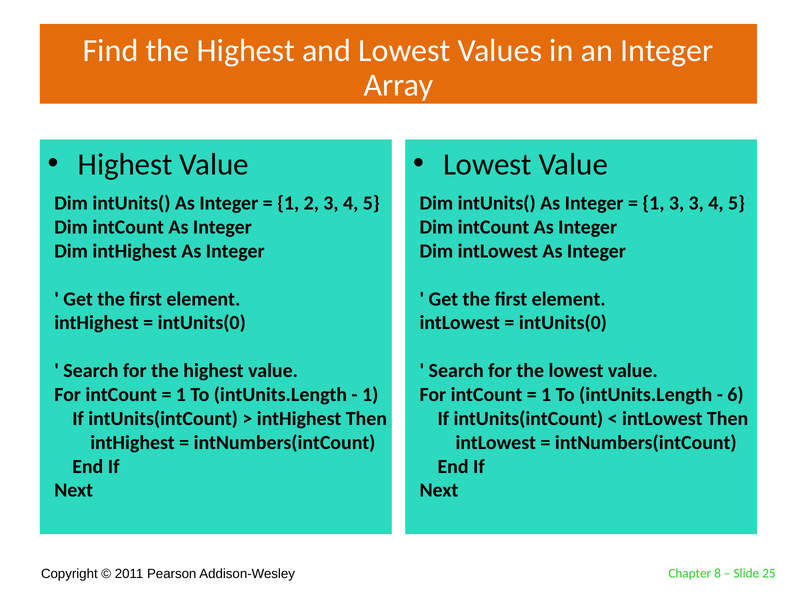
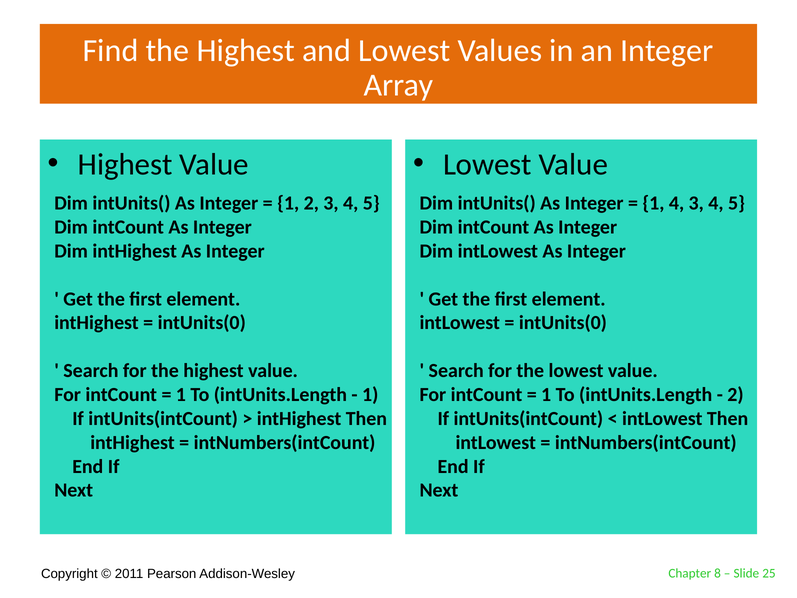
1 3: 3 -> 4 (677, 203)
6: 6 -> 2 (736, 394)
